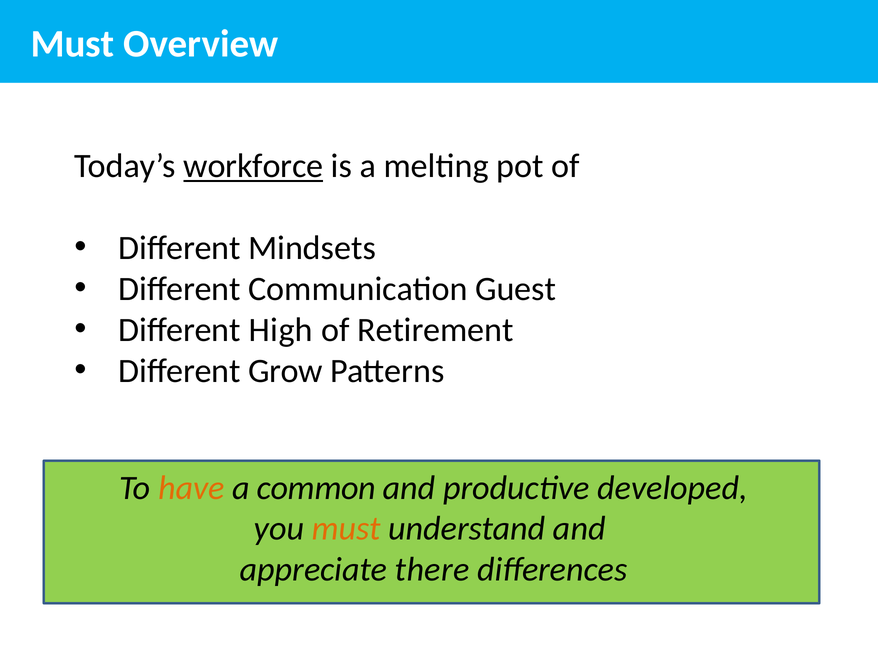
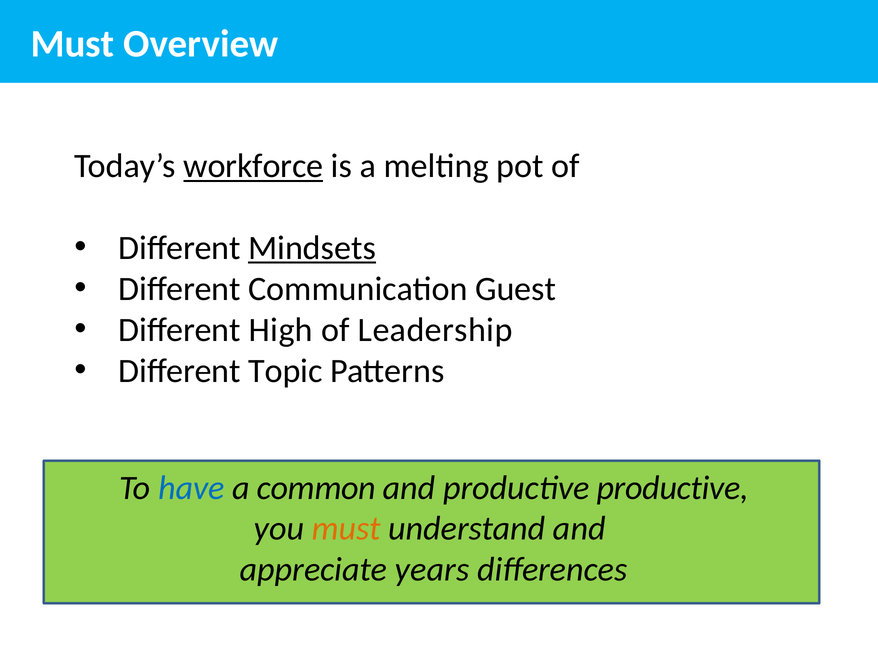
Mindsets underline: none -> present (312, 248)
Retirement: Retirement -> Leadership (435, 330)
Grow: Grow -> Topic (285, 371)
have colour: orange -> blue (191, 488)
productive developed: developed -> productive (673, 488)
there: there -> years (432, 570)
